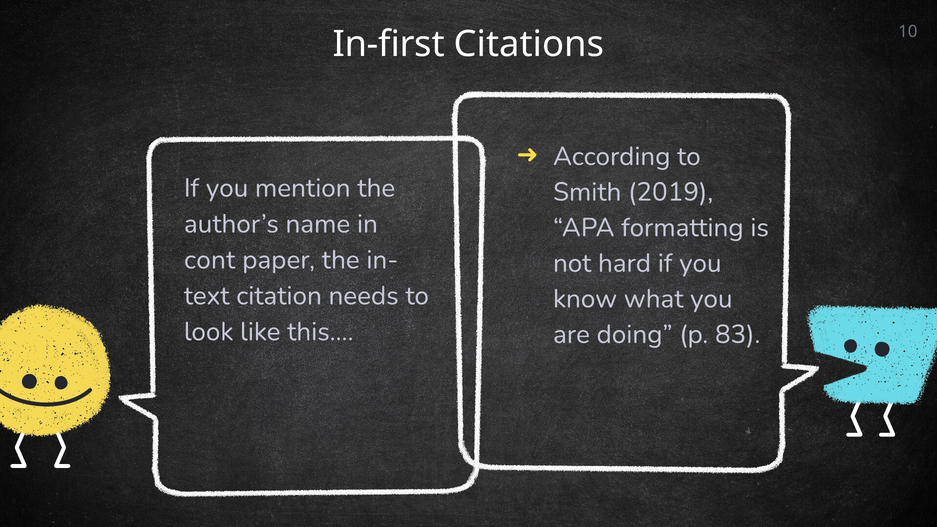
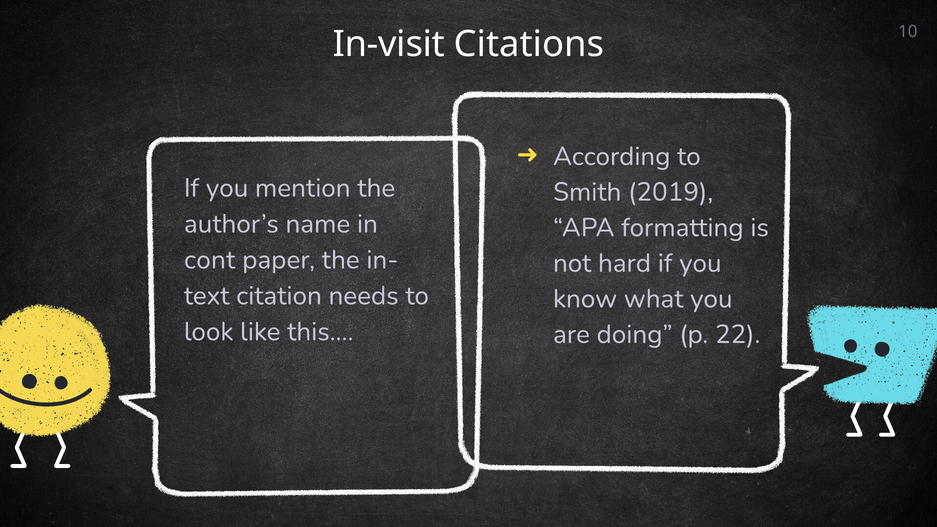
In-first: In-first -> In-visit (389, 44)
83: 83 -> 22 (738, 334)
